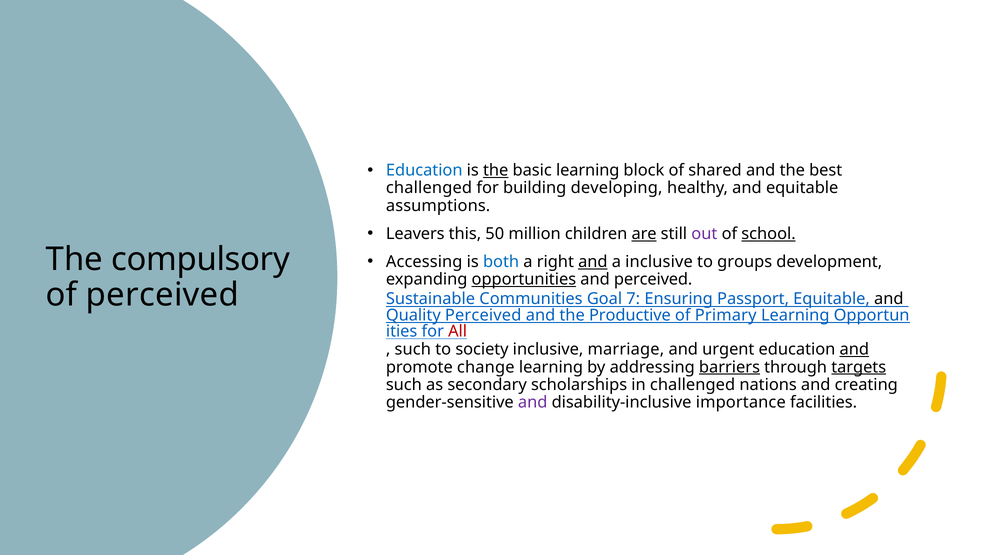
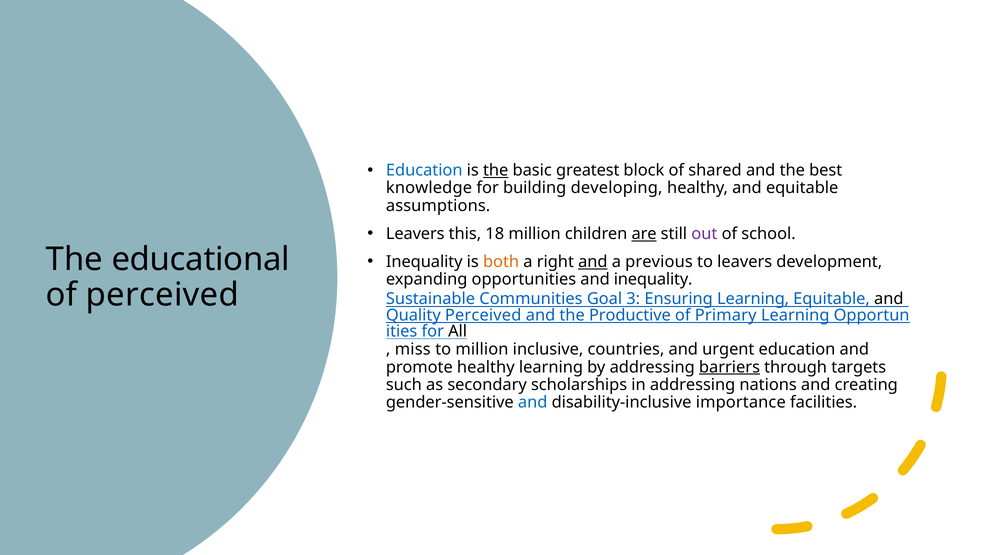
basic learning: learning -> greatest (588, 170)
challenged: challenged -> knowledge (429, 188)
50: 50 -> 18 (495, 234)
school underline: present -> none (769, 234)
compulsory: compulsory -> educational (201, 260)
Accessing: Accessing -> Inequality (424, 262)
both colour: blue -> orange (501, 262)
a inclusive: inclusive -> previous (659, 262)
to groups: groups -> leavers (745, 262)
opportunities underline: present -> none (524, 280)
and perceived: perceived -> inequality (653, 280)
7: 7 -> 3 (633, 299)
Ensuring Passport: Passport -> Learning (753, 299)
All colour: red -> black (458, 331)
such: such -> miss (413, 349)
to society: society -> million (482, 349)
marriage: marriage -> countries (626, 349)
and underline: present -> none (854, 349)
promote change: change -> healthy (486, 367)
targets underline: present -> none (859, 367)
in challenged: challenged -> addressing (693, 385)
and colour: purple -> blue (533, 403)
